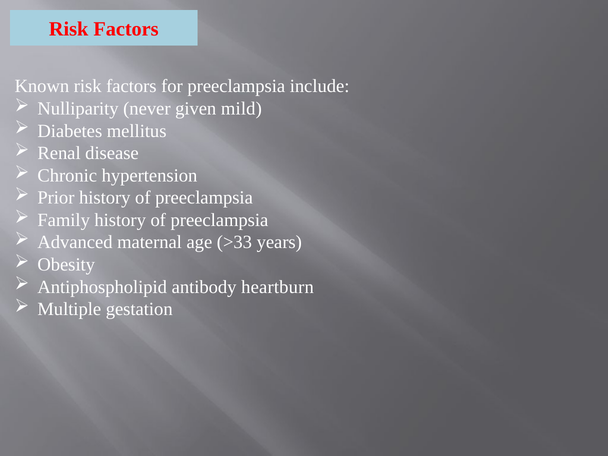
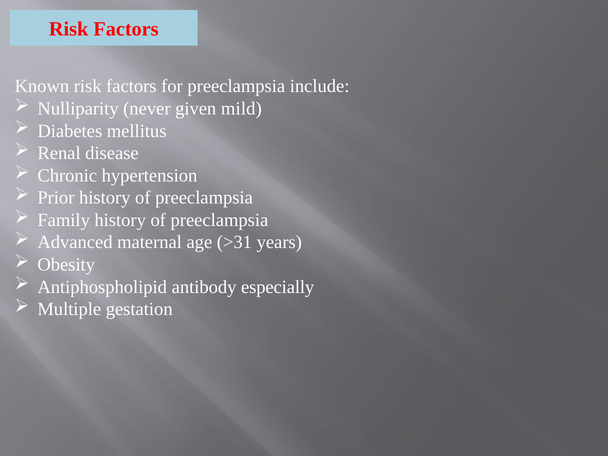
>33: >33 -> >31 (234, 242)
heartburn: heartburn -> especially (278, 287)
